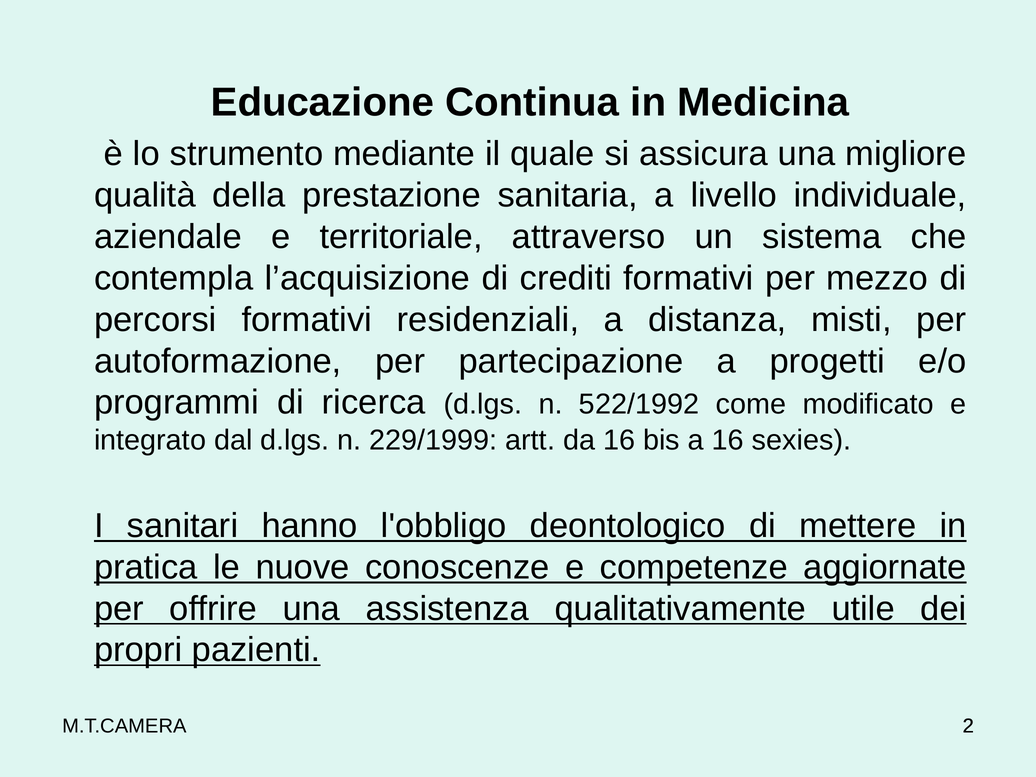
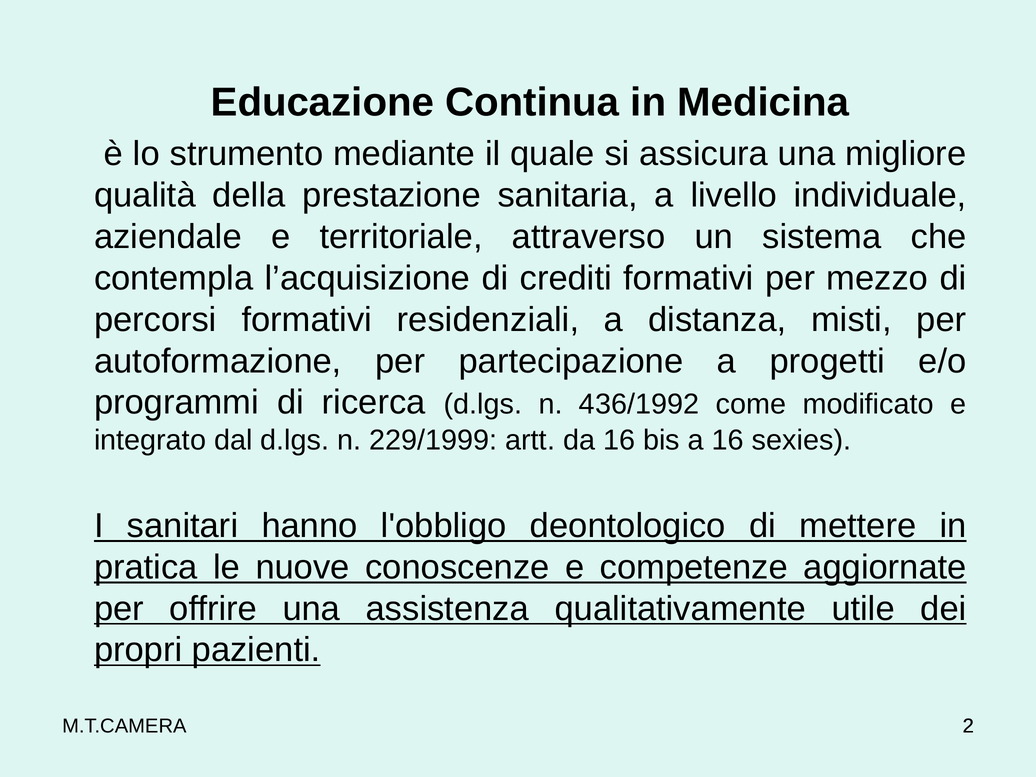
522/1992: 522/1992 -> 436/1992 (639, 404)
